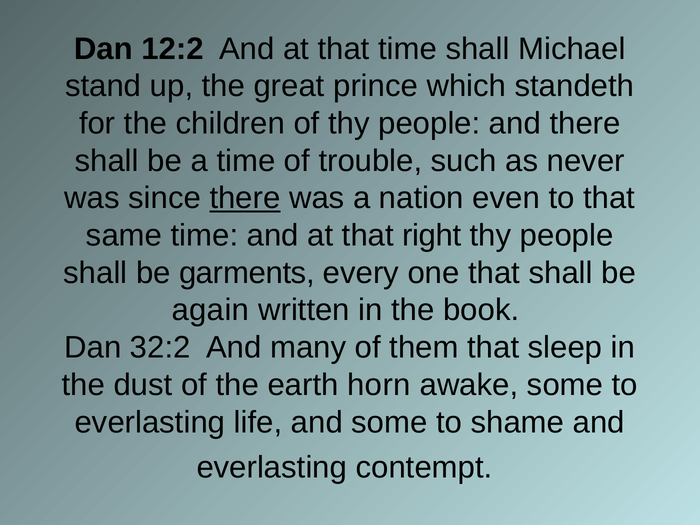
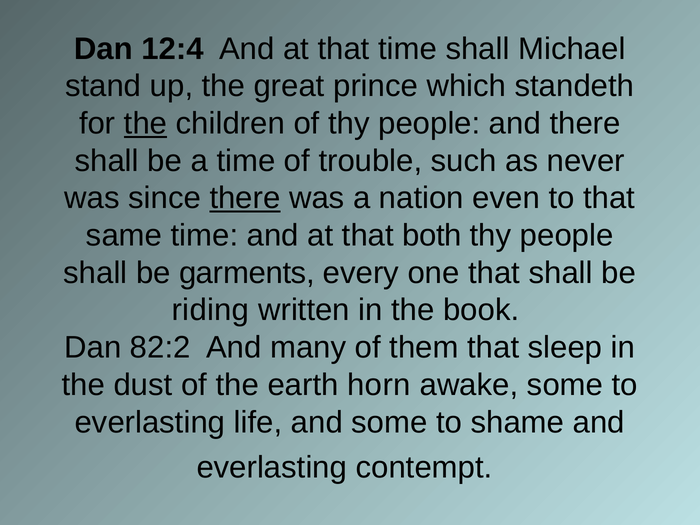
12:2: 12:2 -> 12:4 (172, 49)
the underline: none -> present (146, 124)
right: right -> both (432, 236)
again: again -> riding (210, 310)
32:2: 32:2 -> 82:2 (160, 348)
